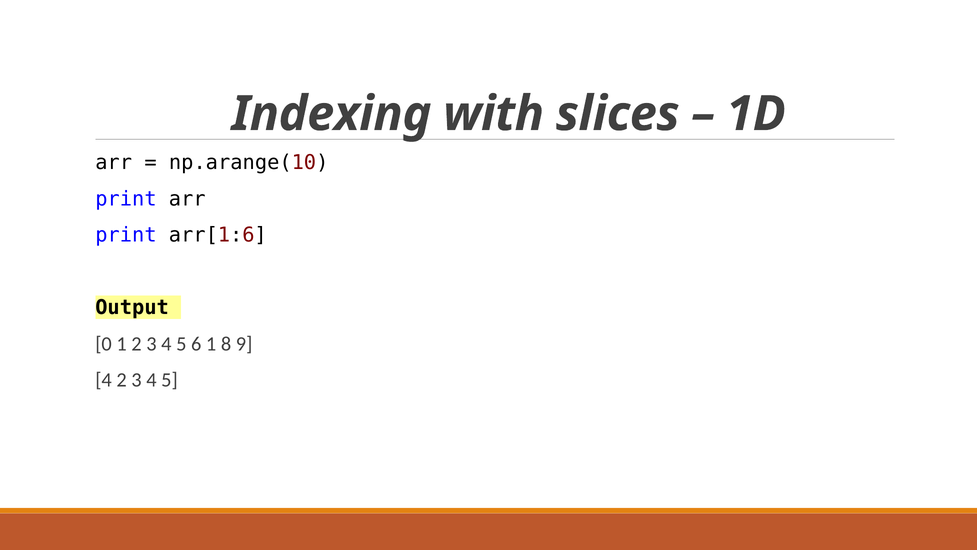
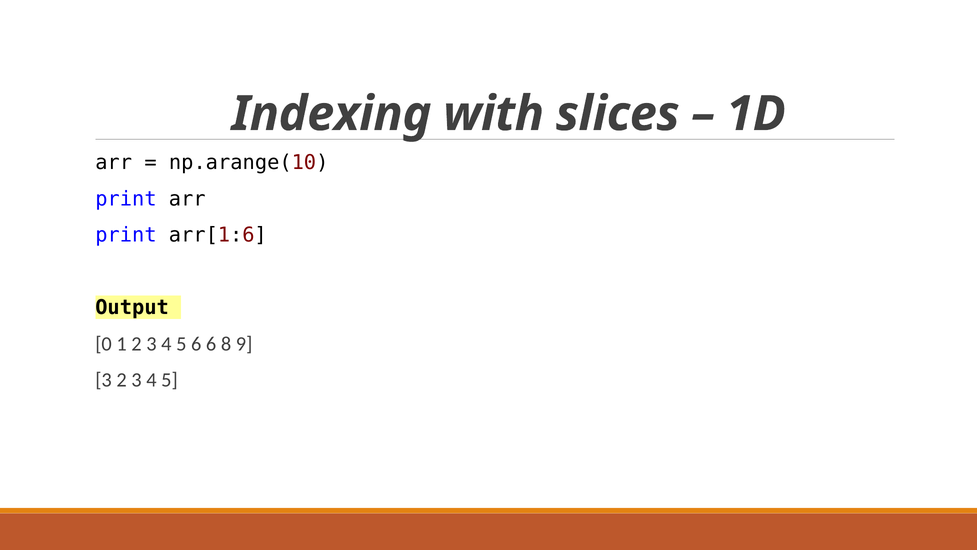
6 1: 1 -> 6 (211, 344)
4: 4 -> 3 (104, 380)
